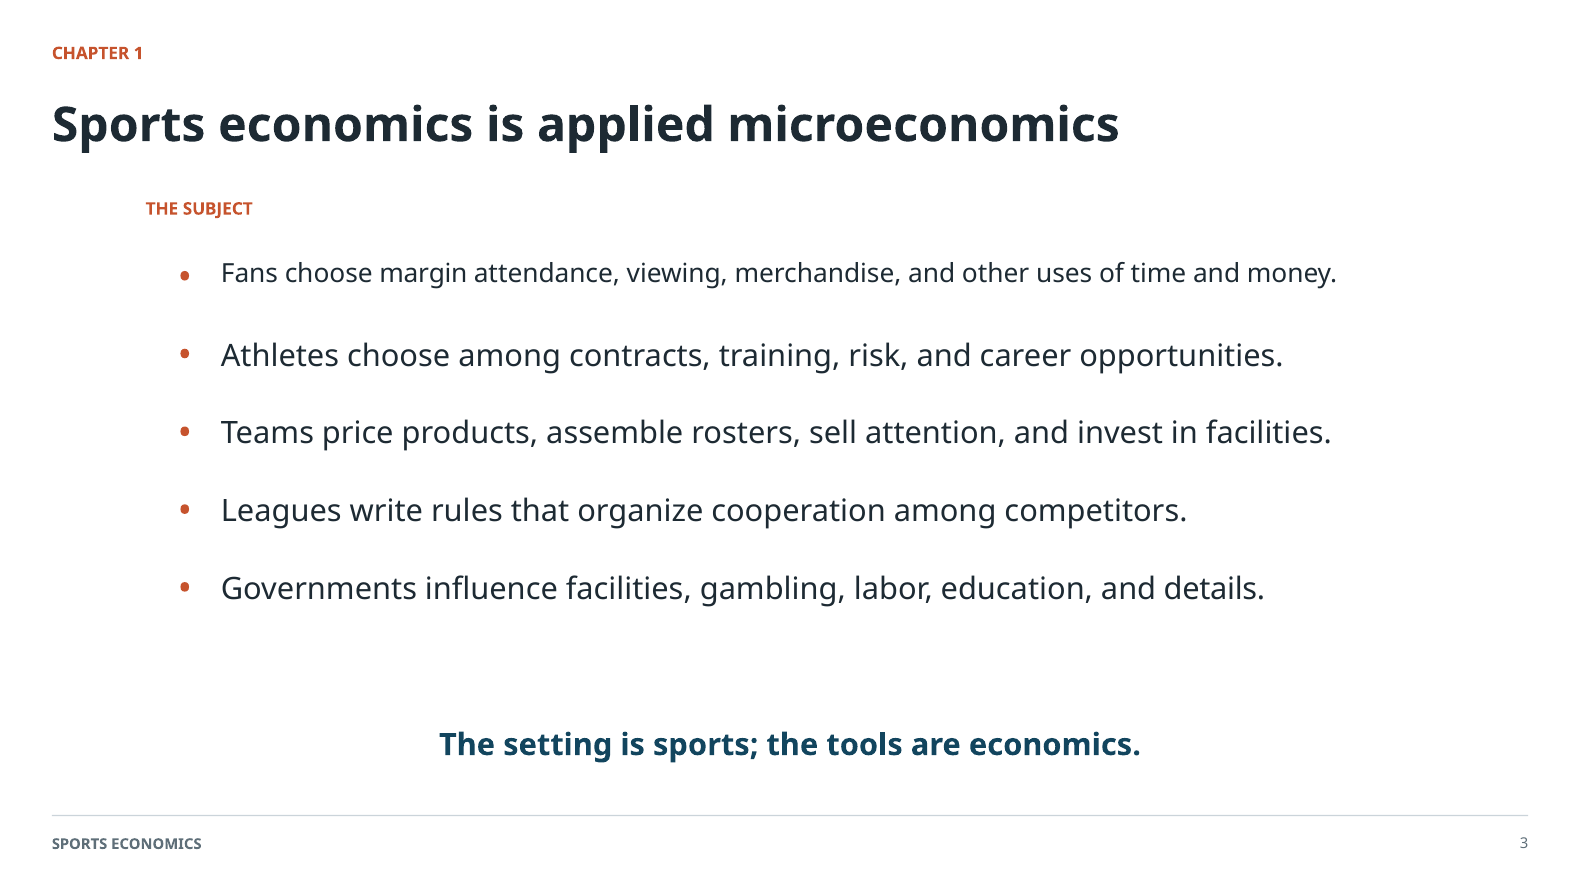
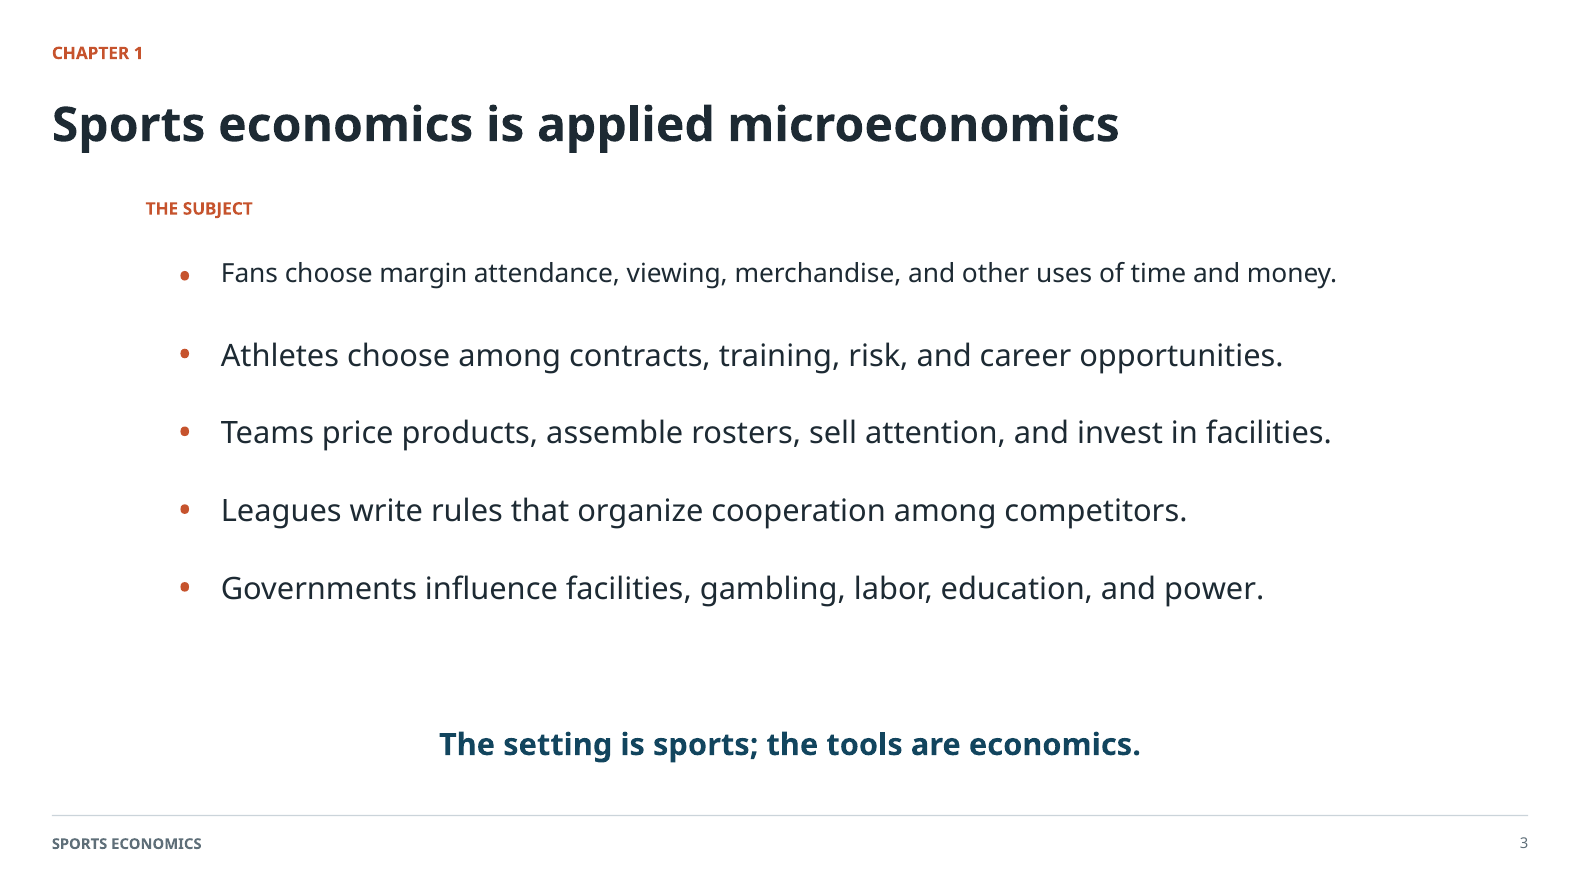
details: details -> power (1214, 589)
